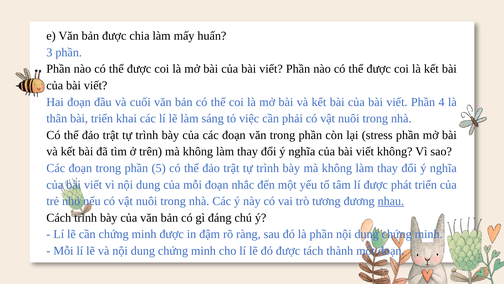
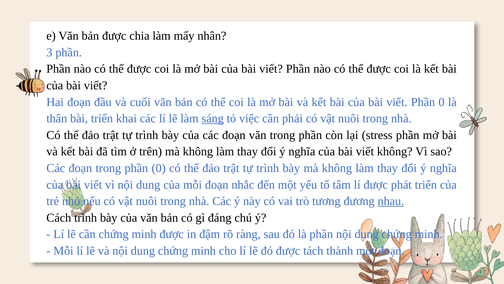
huấn: huấn -> nhân (212, 36)
viết Phần 4: 4 -> 0 (442, 102)
sáng underline: none -> present (213, 118)
trong phần 5: 5 -> 0 (159, 168)
